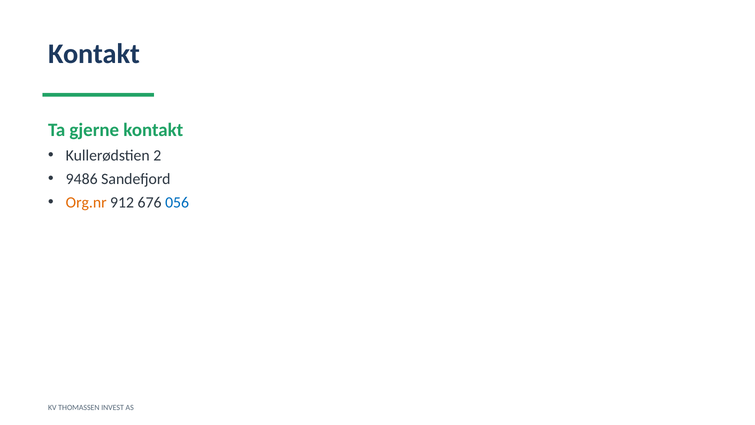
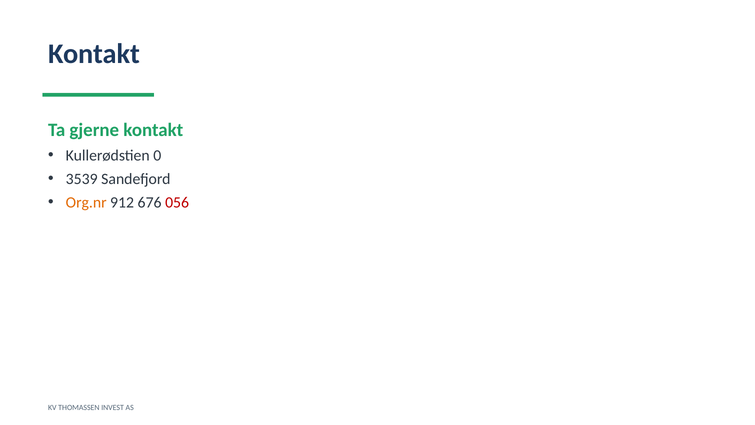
2: 2 -> 0 (157, 155)
9486: 9486 -> 3539 (82, 179)
056 colour: blue -> red (177, 202)
